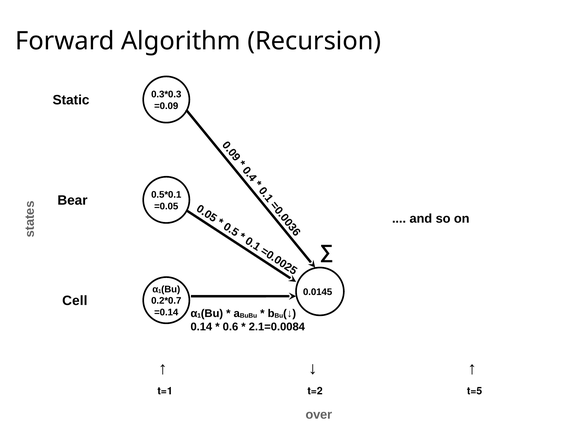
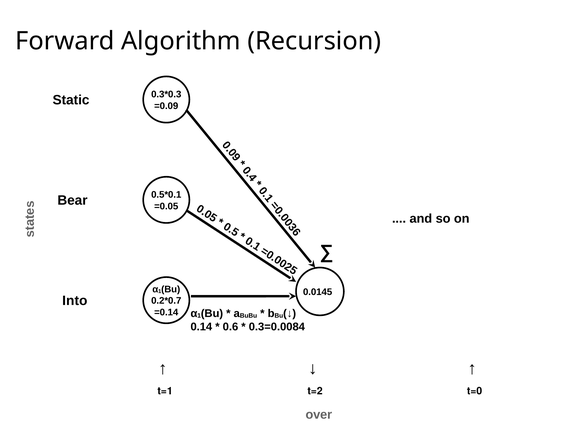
Cell: Cell -> Into (75, 300)
2.1=0.0084: 2.1=0.0084 -> 0.3=0.0084 (277, 327)
t=5: t=5 -> t=0 (475, 391)
